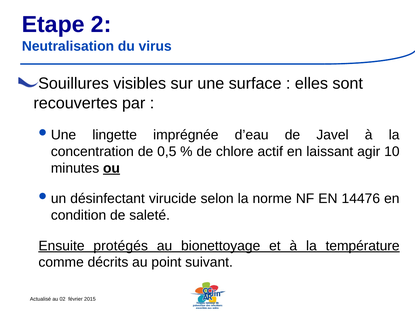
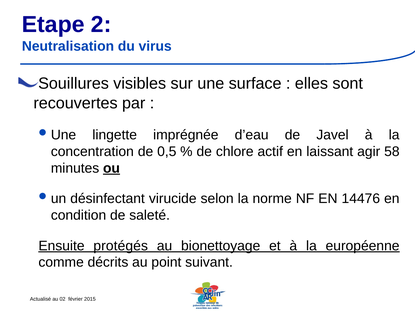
10: 10 -> 58 (392, 151)
température: température -> européenne (363, 245)
